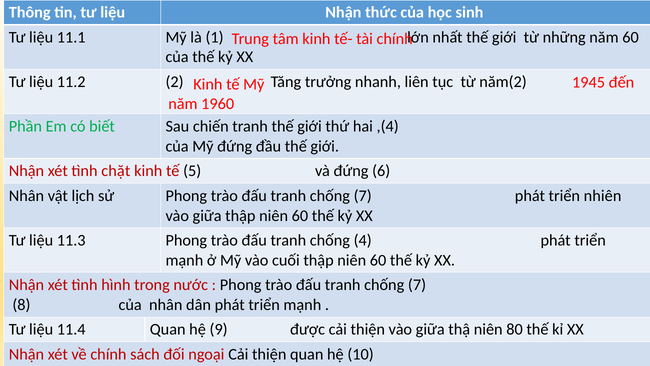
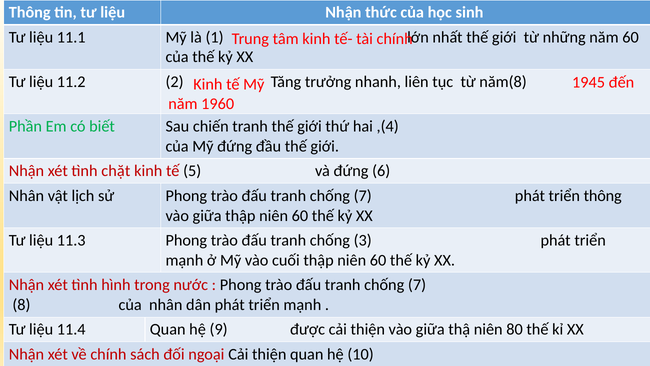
năm(2: năm(2 -> năm(8 (503, 82)
triển nhiên: nhiên -> thông (603, 196)
4: 4 -> 3 (363, 240)
